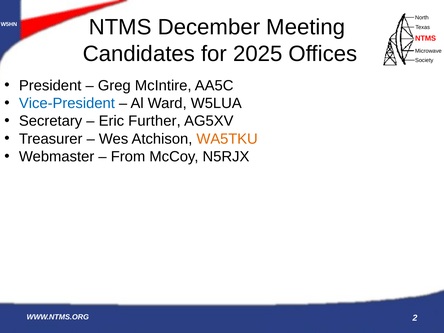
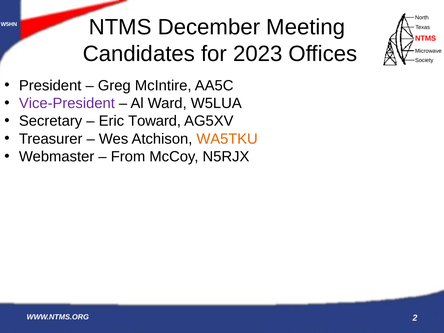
2025: 2025 -> 2023 (258, 54)
Vice-President colour: blue -> purple (67, 103)
Further: Further -> Toward (155, 121)
